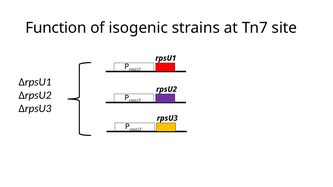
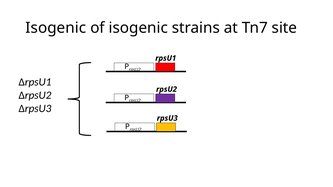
Function: Function -> Isogenic (56, 28)
